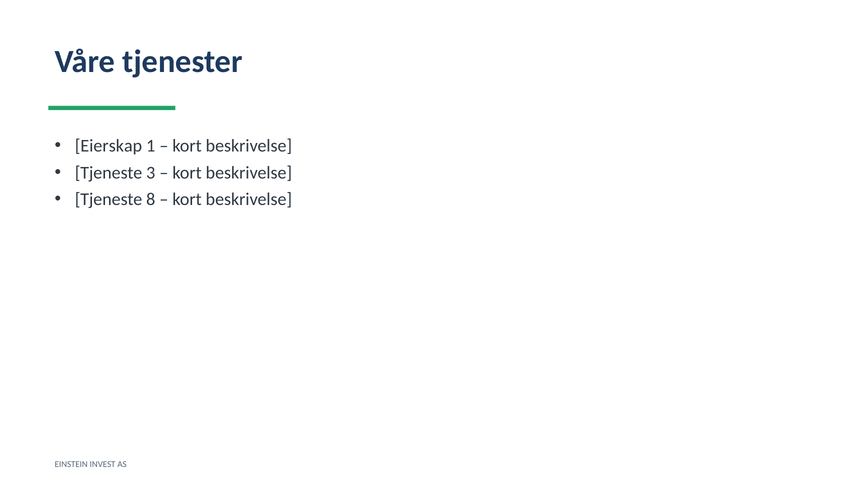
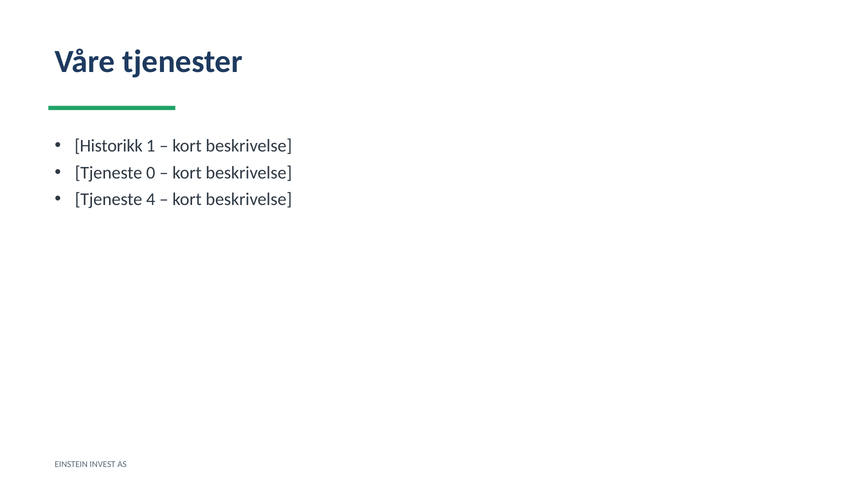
Eierskap: Eierskap -> Historikk (109, 146)
3: 3 -> 0 (151, 173)
8: 8 -> 4 (151, 199)
